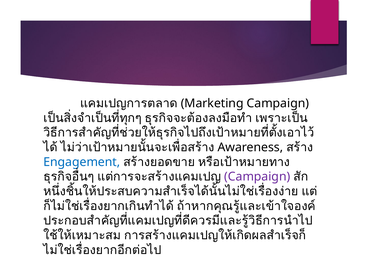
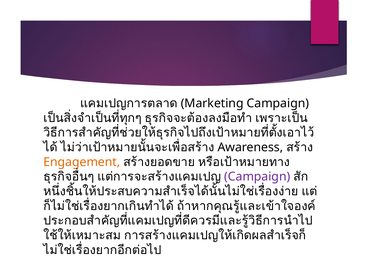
Engagement colour: blue -> orange (82, 162)
